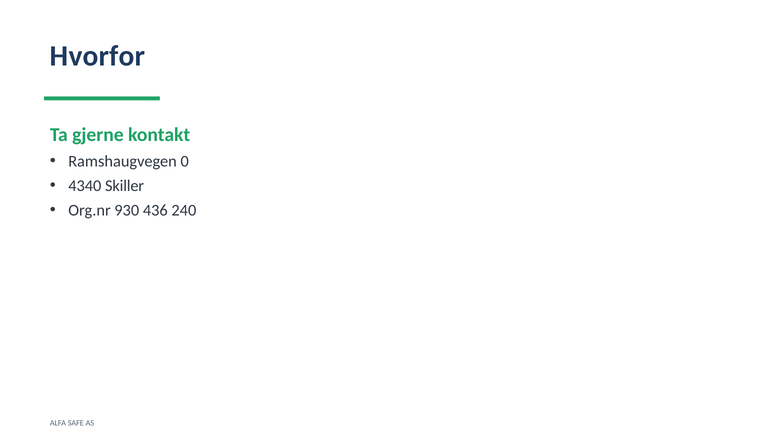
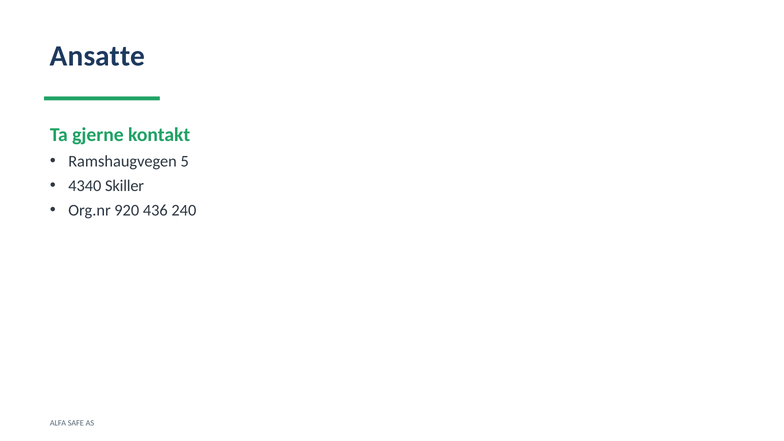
Hvorfor: Hvorfor -> Ansatte (98, 56)
0: 0 -> 5 (185, 161)
930: 930 -> 920 (127, 210)
